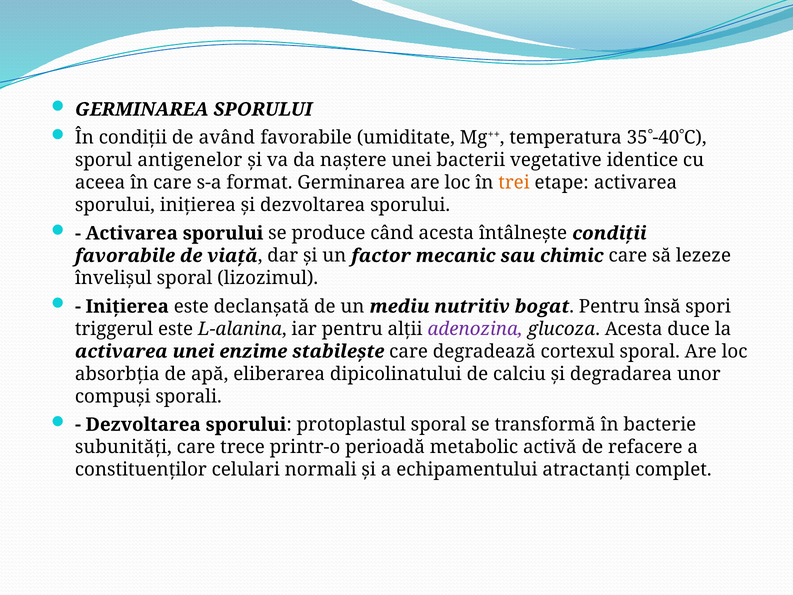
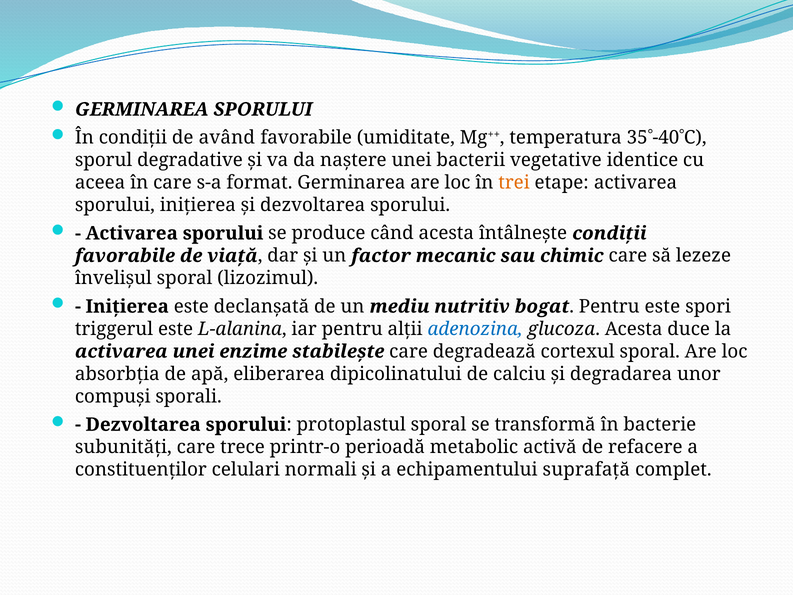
antigenelor: antigenelor -> degradative (190, 160)
Pentru însă: însă -> este (662, 306)
adenozina colour: purple -> blue (475, 329)
atractanţi: atractanţi -> suprafaţă (586, 469)
